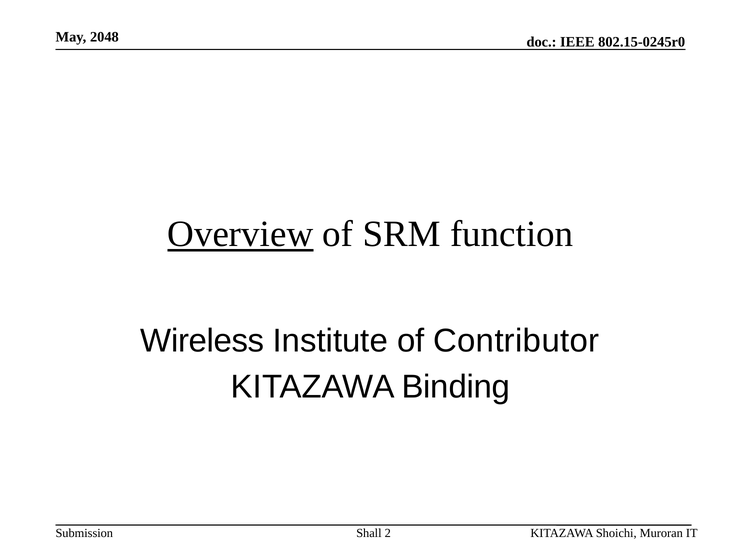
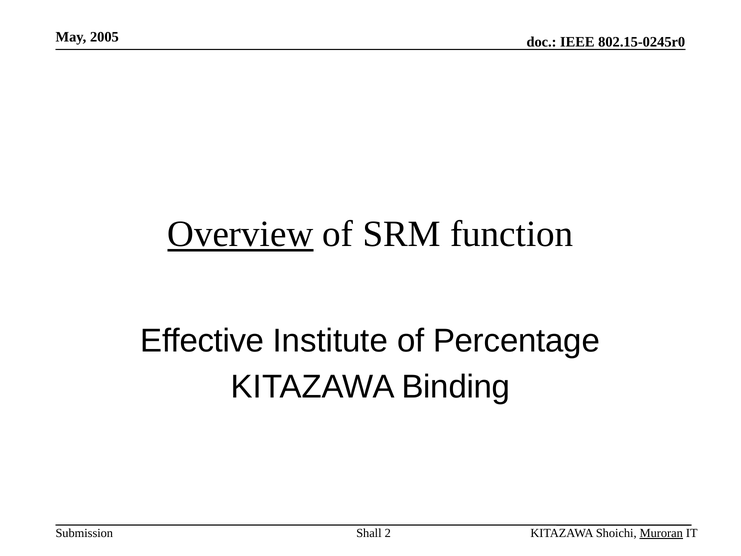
2048: 2048 -> 2005 (104, 37)
Wireless: Wireless -> Effective (202, 341)
Contributor: Contributor -> Percentage (516, 341)
Muroran underline: none -> present (661, 533)
